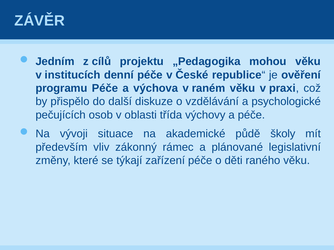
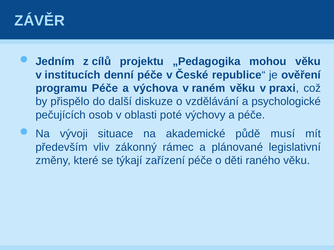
třída: třída -> poté (171, 115)
školy: školy -> musí (283, 134)
